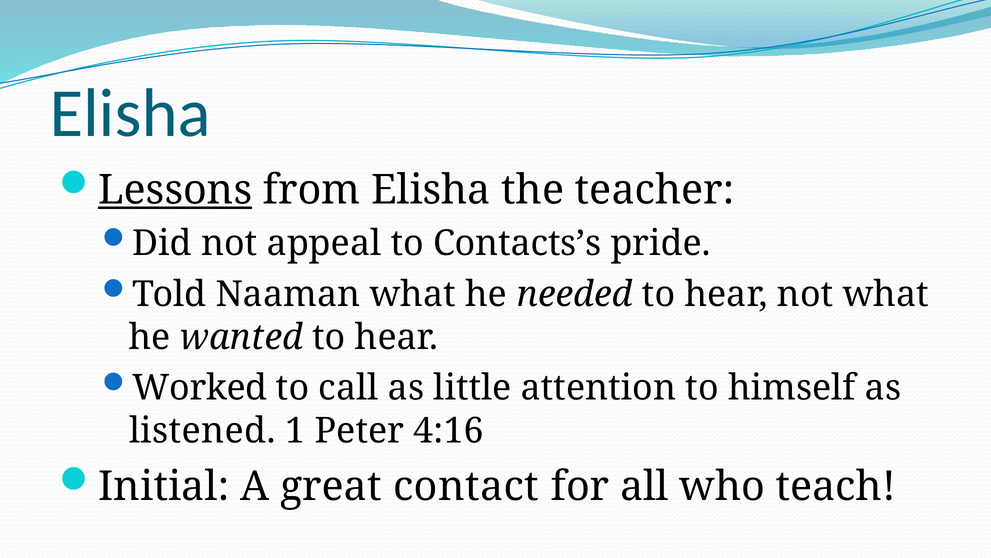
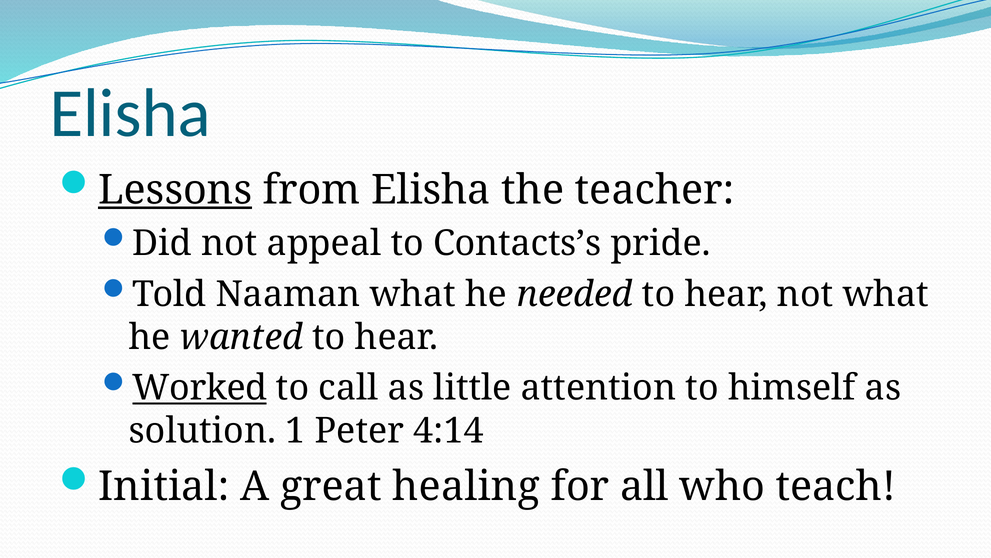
Worked underline: none -> present (200, 388)
listened: listened -> solution (202, 431)
4:16: 4:16 -> 4:14 (449, 431)
contact: contact -> healing (466, 486)
